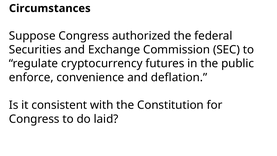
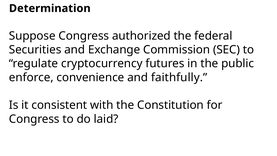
Circumstances: Circumstances -> Determination (50, 8)
deflation: deflation -> faithfully (179, 77)
